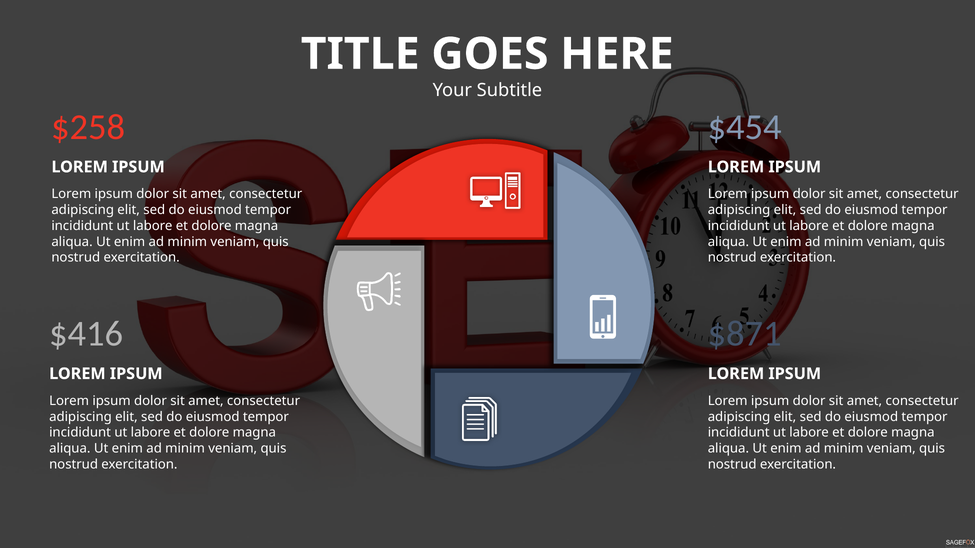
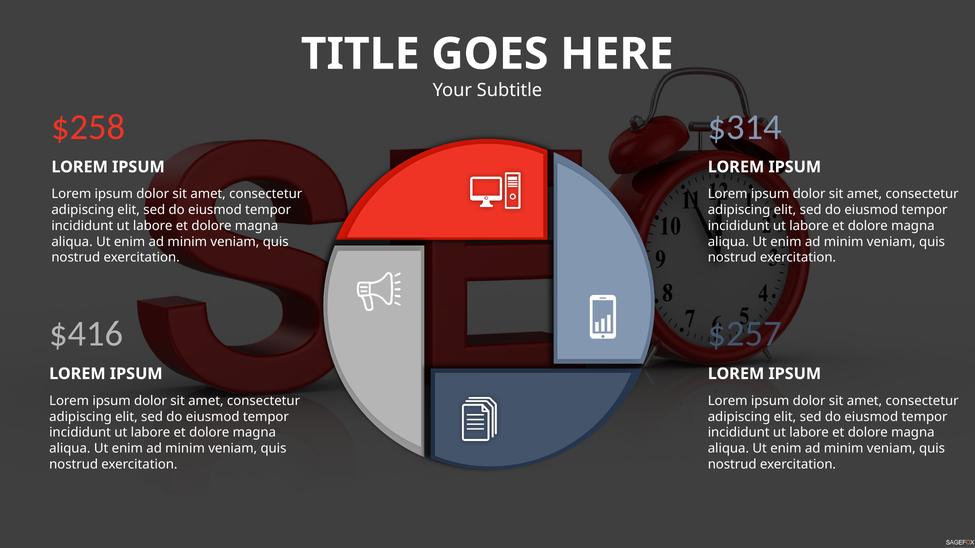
$454: $454 -> $314 (745, 127)
$871: $871 -> $257 (745, 334)
